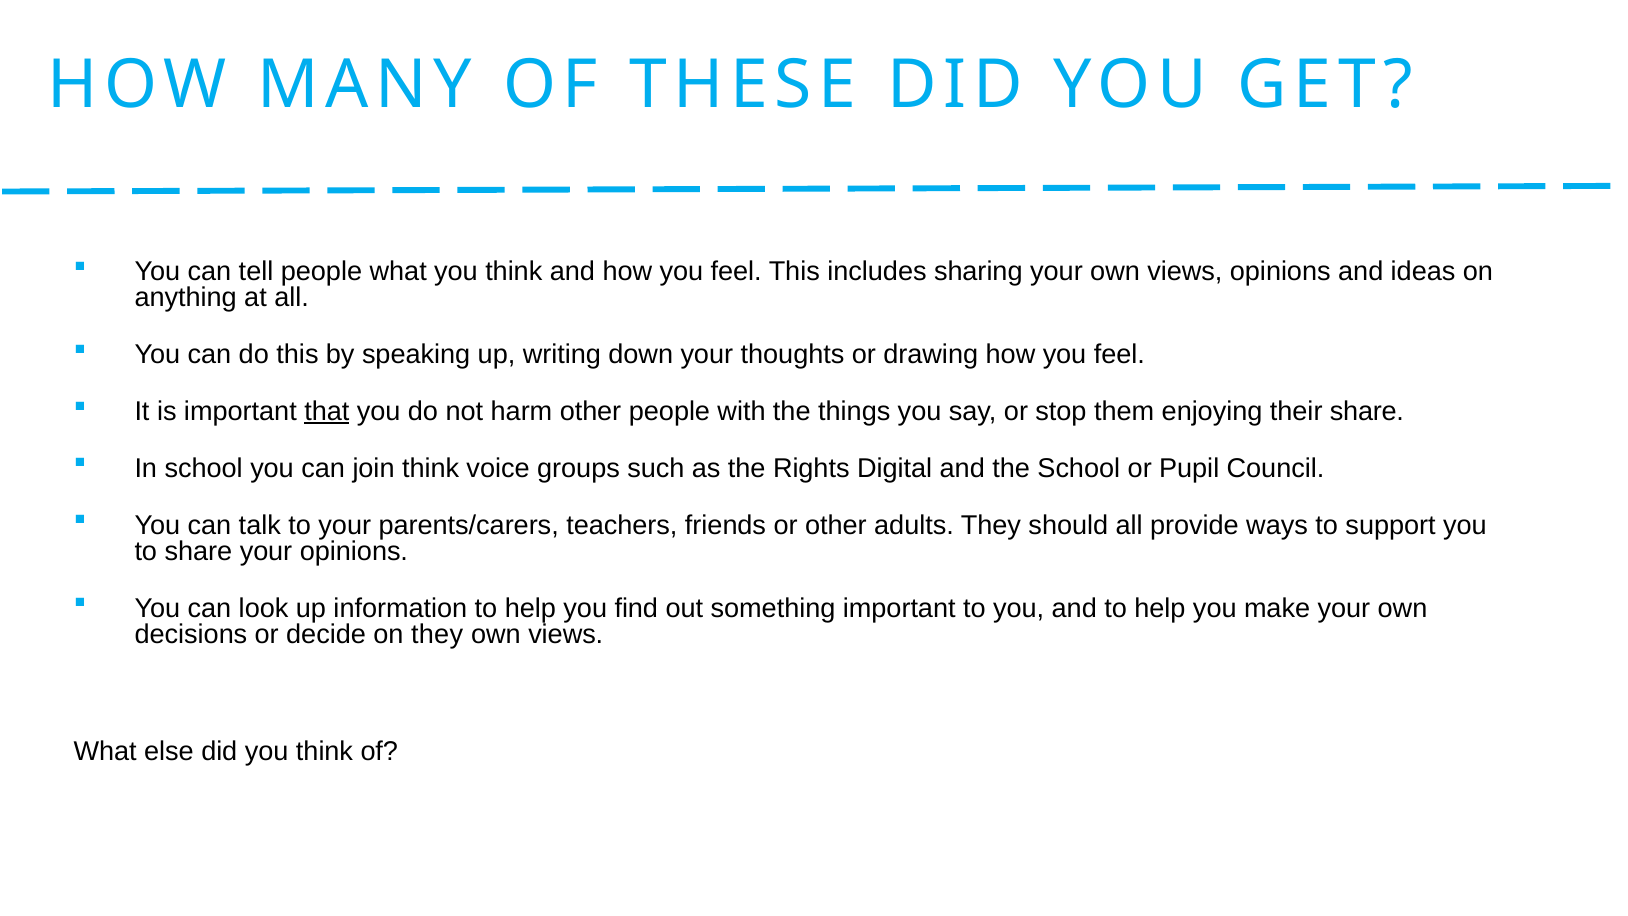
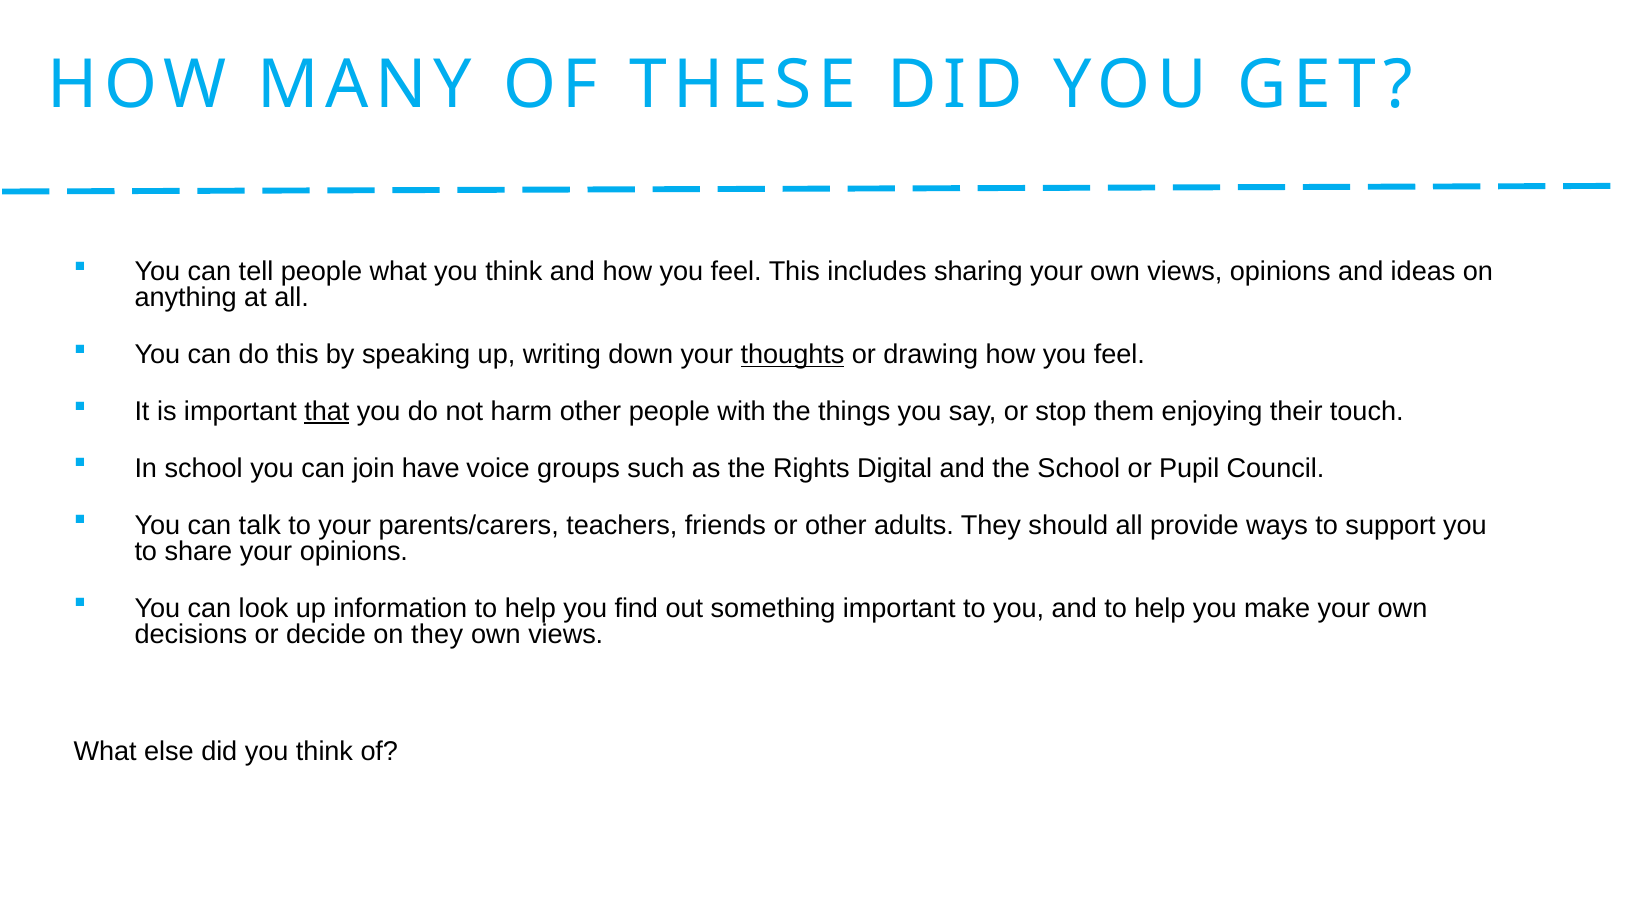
thoughts underline: none -> present (793, 355)
their share: share -> touch (1367, 411)
join think: think -> have (431, 468)
